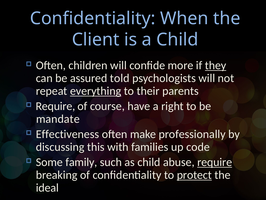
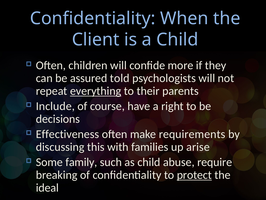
they underline: present -> none (216, 65)
Require: Require -> Include (55, 106)
mandate: mandate -> decisions (58, 119)
professionally: professionally -> requirements (192, 134)
code: code -> arise (198, 147)
require underline: present -> none (215, 162)
